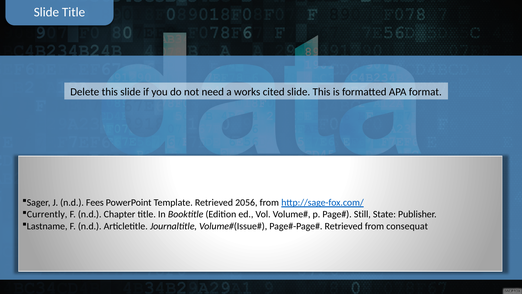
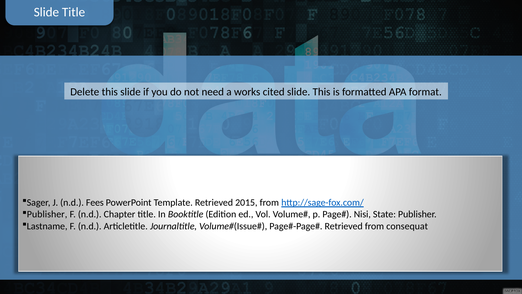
2056: 2056 -> 2015 (246, 202)
Currently: Currently -> Publisher (47, 214)
Still: Still -> Nisi (362, 214)
